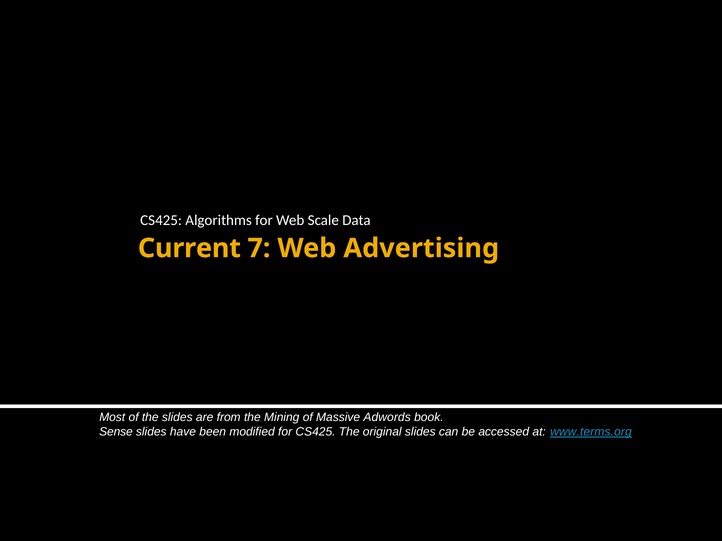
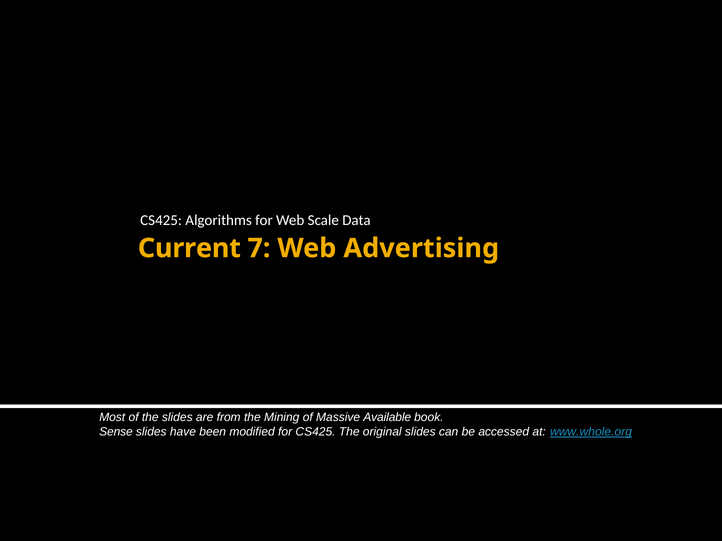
Adwords: Adwords -> Available (387, 418)
www.terms.org: www.terms.org -> www.whole.org (591, 432)
